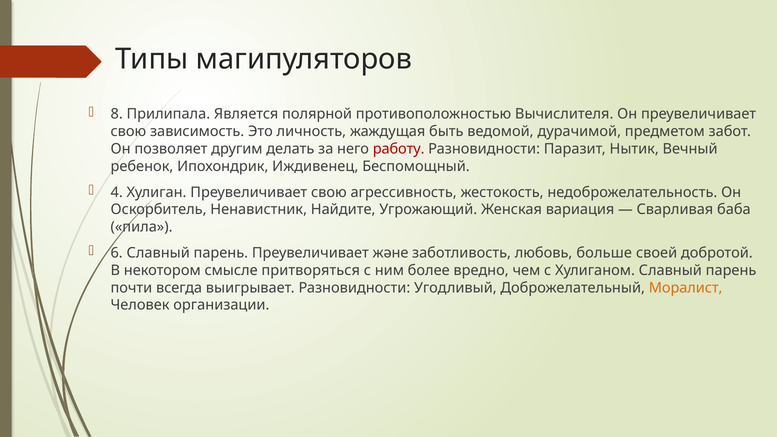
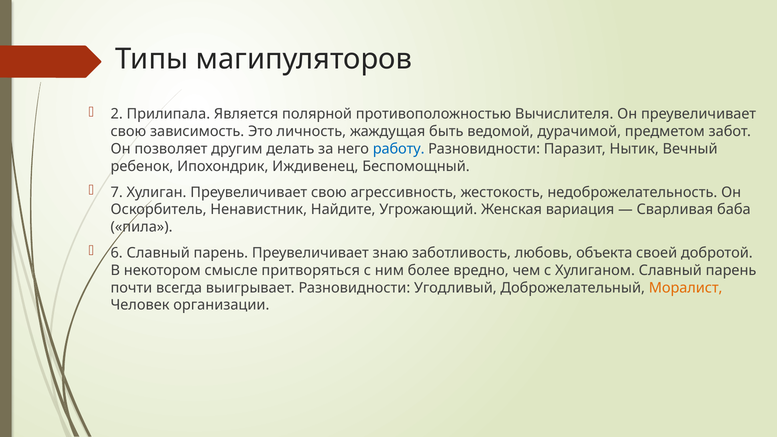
8: 8 -> 2 (117, 114)
работу colour: red -> blue (399, 149)
4: 4 -> 7 (117, 192)
және: және -> знаю (390, 253)
больше: больше -> объекта (604, 253)
